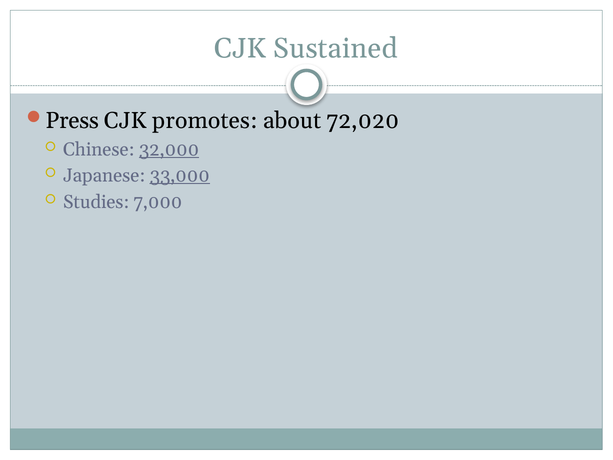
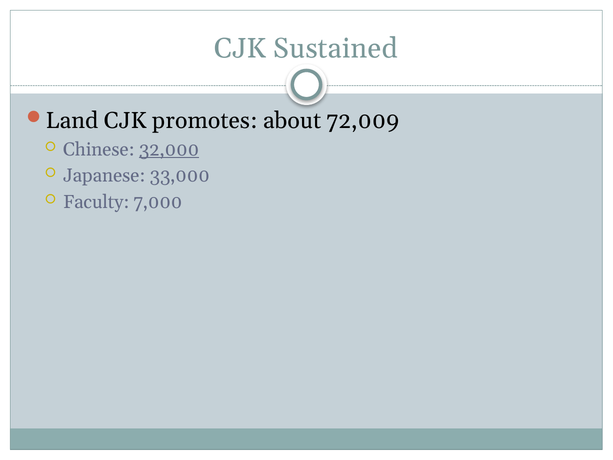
Press: Press -> Land (72, 121)
72,020: 72,020 -> 72,009 (363, 121)
33,000 underline: present -> none (180, 175)
Studies: Studies -> Faculty (96, 202)
